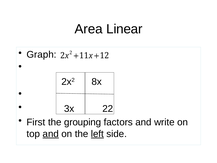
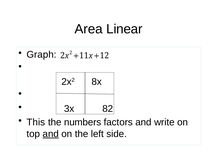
22: 22 -> 82 (108, 109)
First: First -> This (36, 122)
grouping: grouping -> numbers (83, 122)
left underline: present -> none (97, 134)
